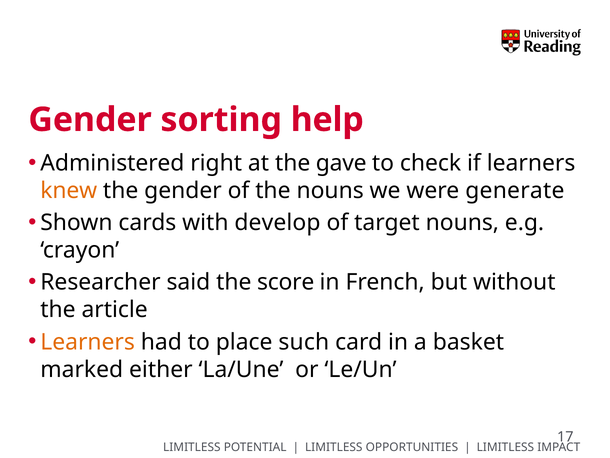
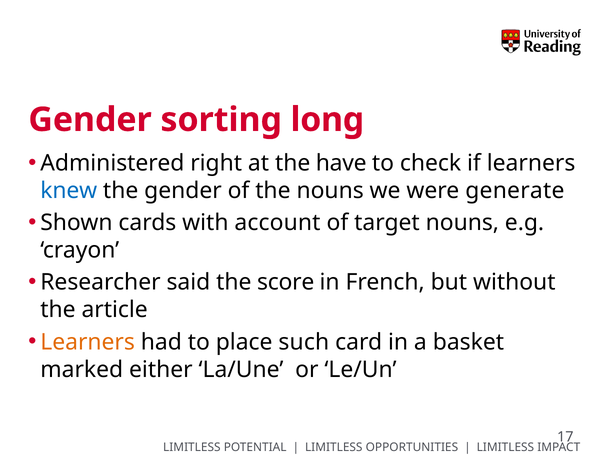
help: help -> long (327, 120)
gave: gave -> have (341, 163)
knew colour: orange -> blue (69, 191)
develop: develop -> account (277, 223)
